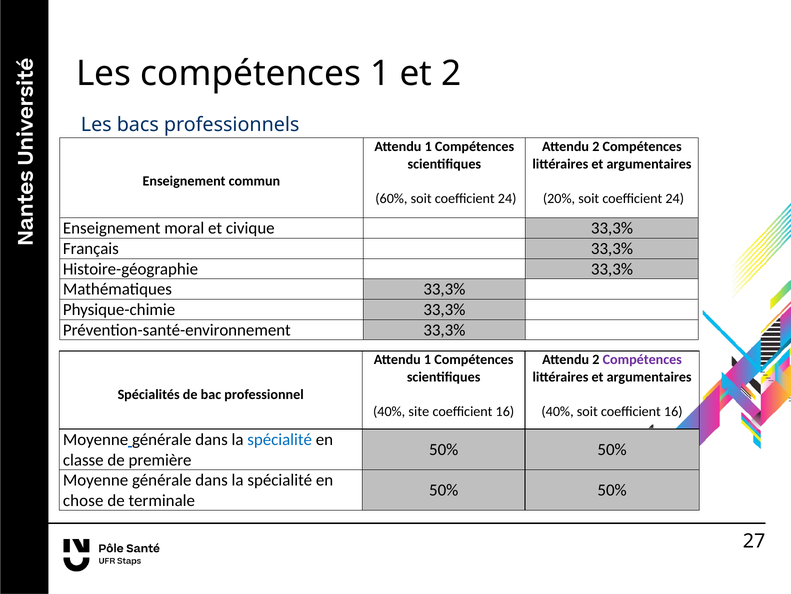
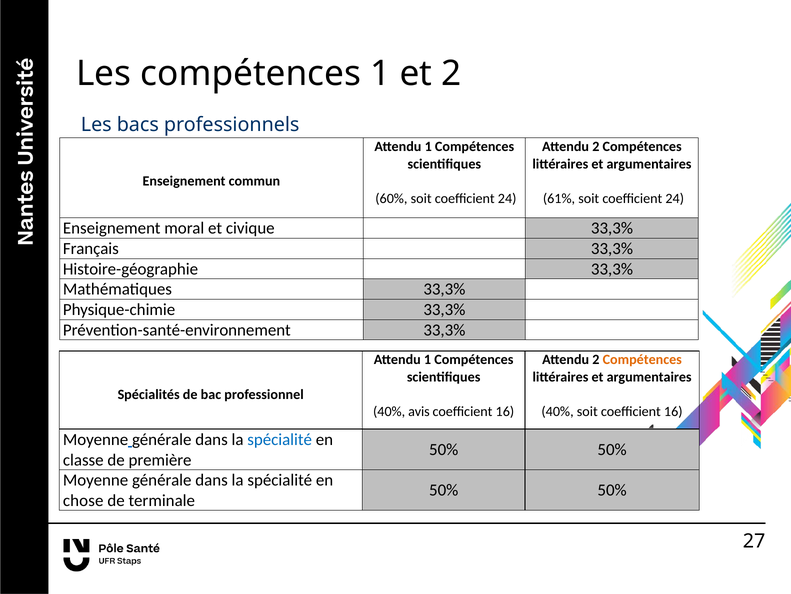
20%: 20% -> 61% (559, 198)
Compétences colour: purple -> orange (642, 359)
site: site -> avis (419, 411)
